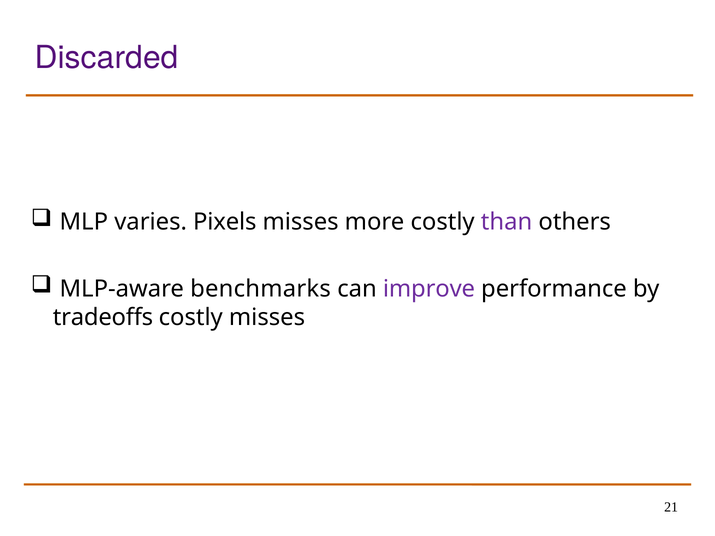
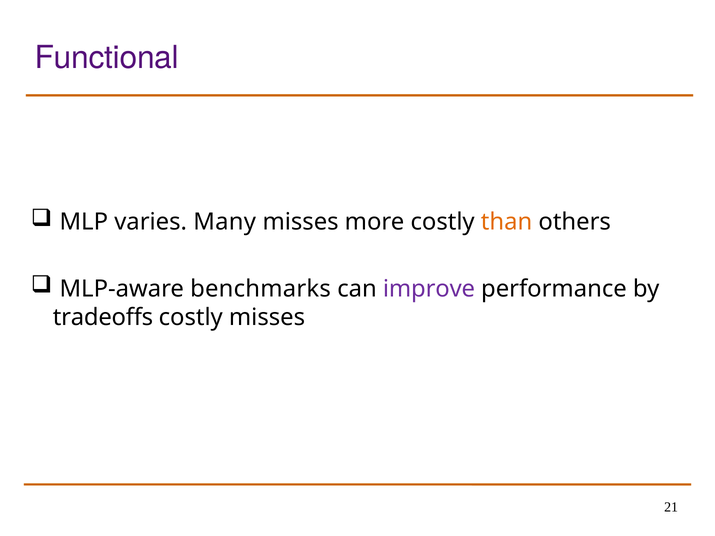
Discarded: Discarded -> Functional (107, 58)
Pixels: Pixels -> Many (225, 222)
than colour: purple -> orange (507, 222)
